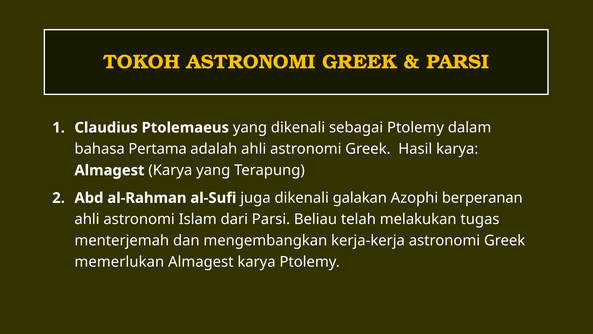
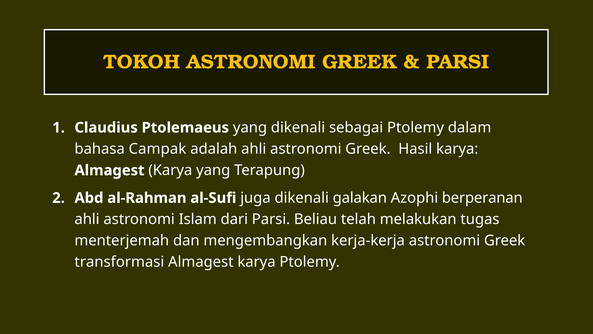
Pertama: Pertama -> Campak (157, 149)
memerlukan: memerlukan -> transformasi (119, 262)
